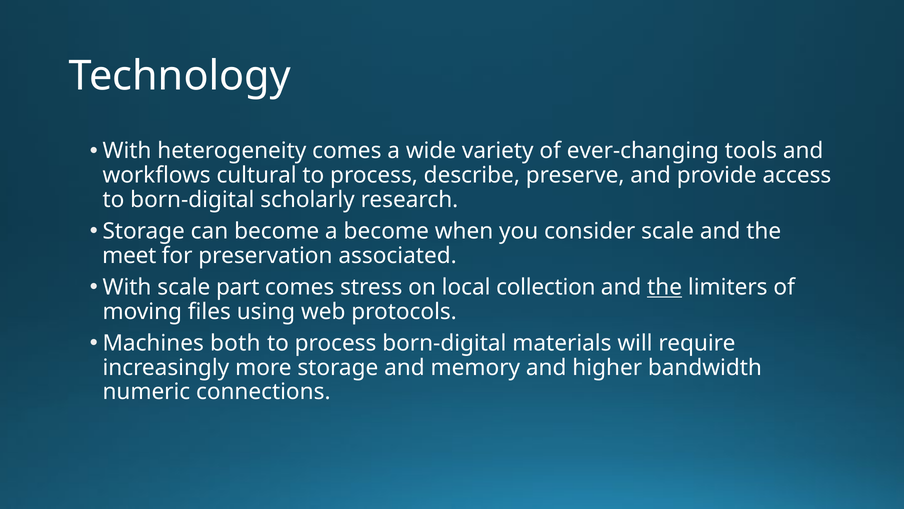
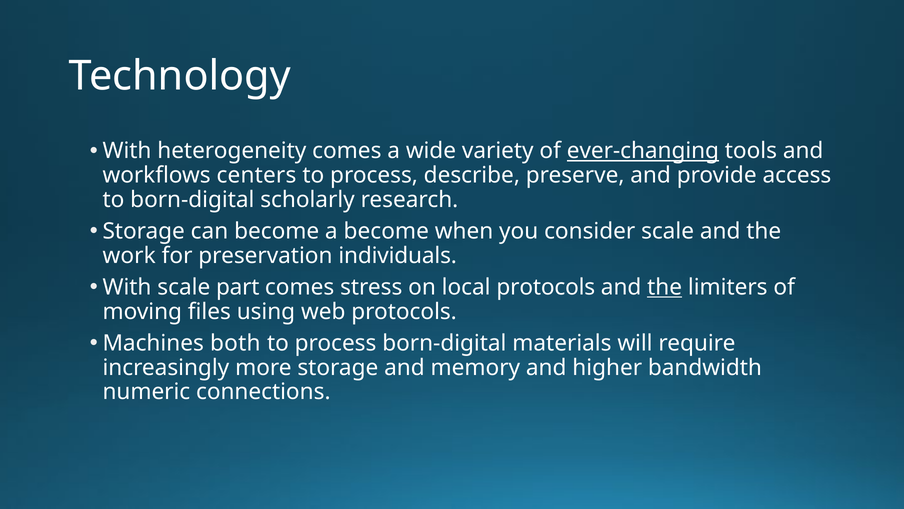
ever-changing underline: none -> present (643, 151)
cultural: cultural -> centers (256, 175)
meet: meet -> work (129, 255)
associated: associated -> individuals (398, 255)
local collection: collection -> protocols (546, 287)
